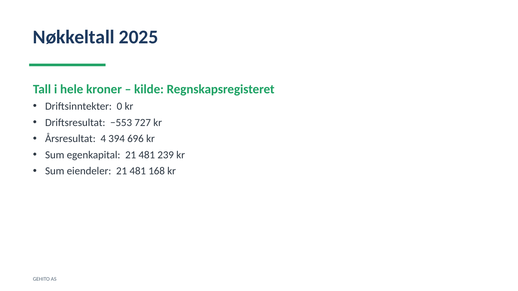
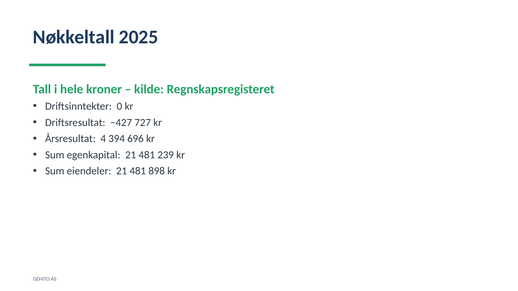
−553: −553 -> −427 (121, 123)
168: 168 -> 898 (157, 171)
